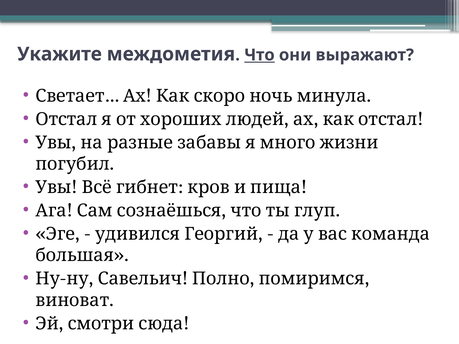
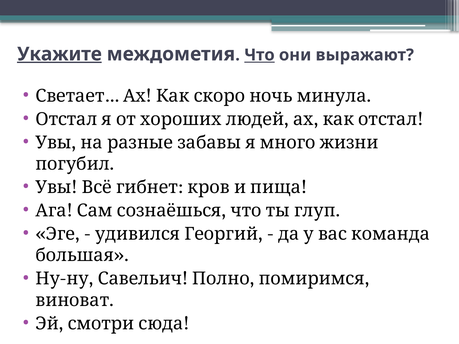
Укажите underline: none -> present (60, 54)
